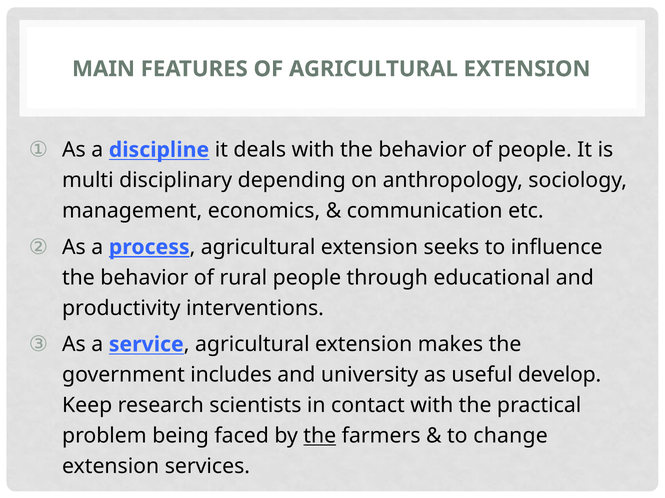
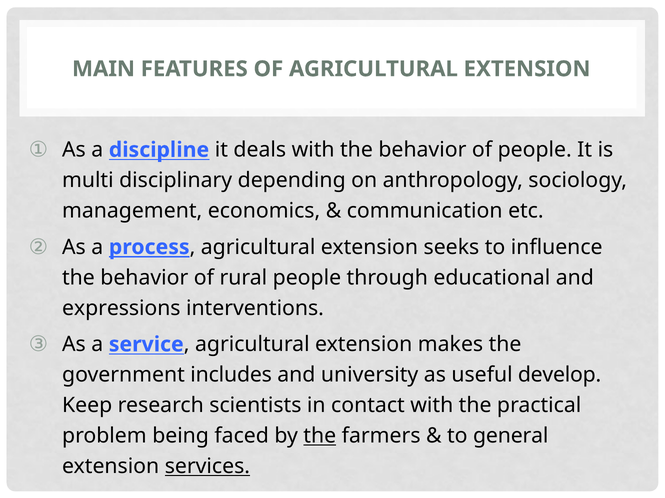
productivity: productivity -> expressions (121, 309)
change: change -> general (511, 437)
services underline: none -> present (207, 467)
